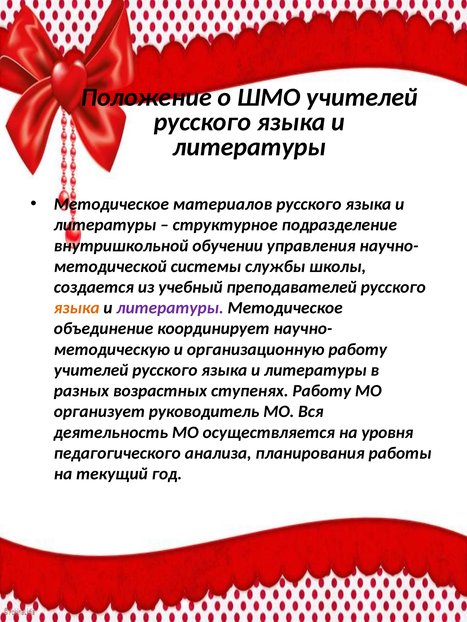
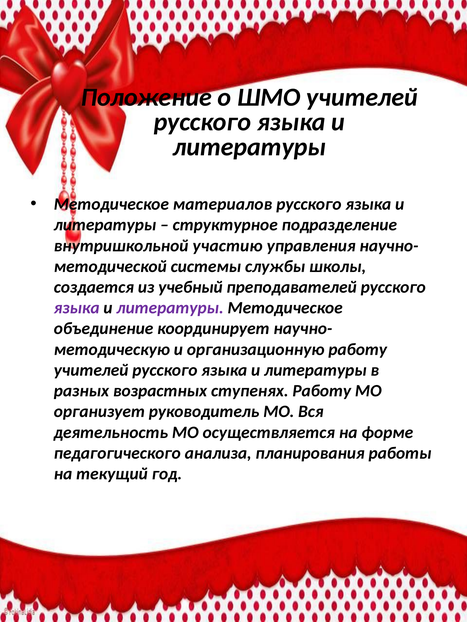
обучении: обучении -> участию (228, 246)
языка colour: orange -> purple (77, 308)
уровня: уровня -> форме (387, 433)
